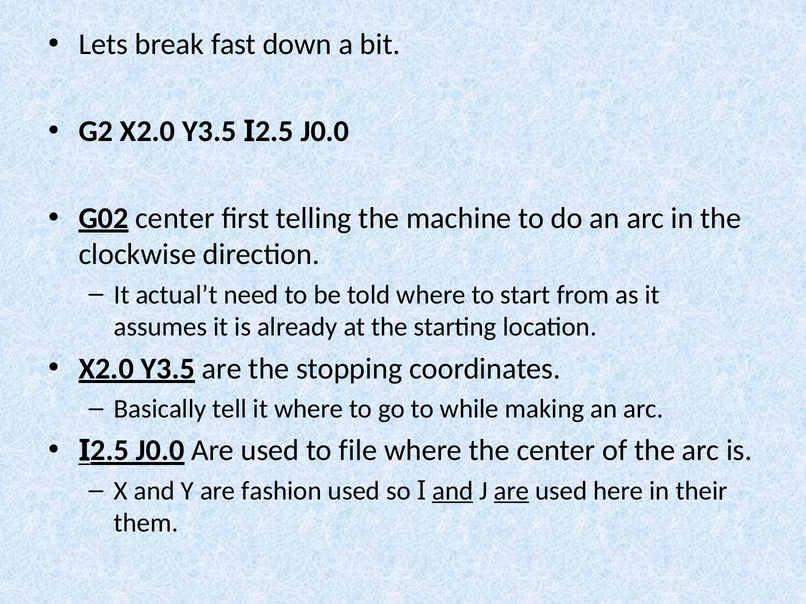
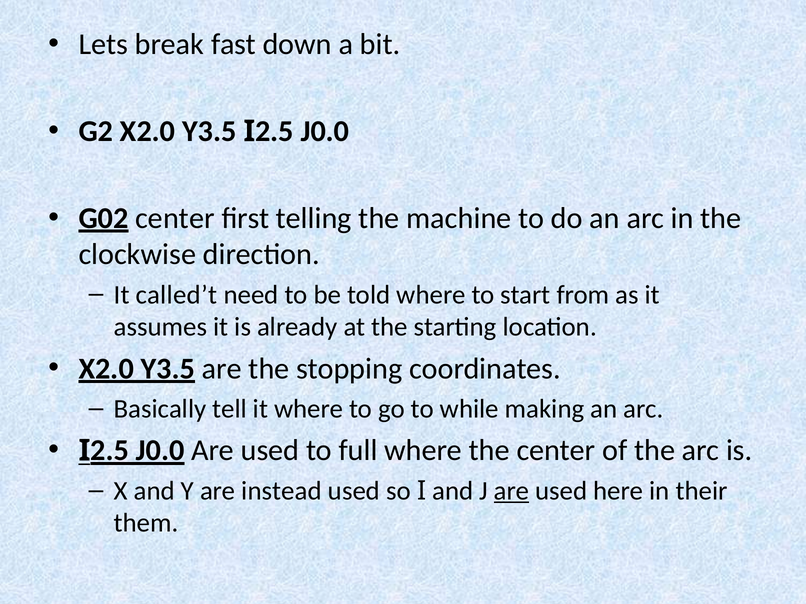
actual’t: actual’t -> called’t (176, 295)
file: file -> full (358, 451)
fashion: fashion -> instead (282, 491)
and underline: present -> none (453, 491)
